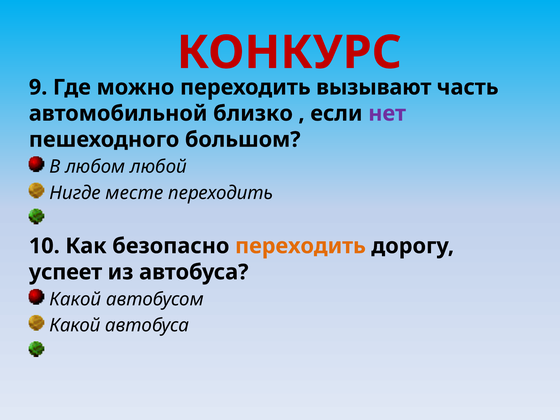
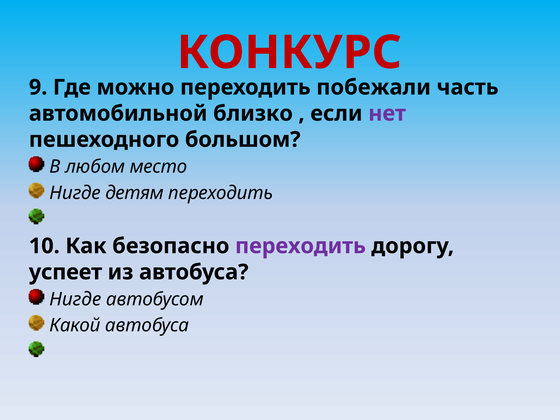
вызывают: вызывают -> побежали (374, 87)
любой: любой -> место (159, 167)
месте: месте -> детям (135, 193)
переходить colour: orange -> purple (300, 246)
Какой: Какой -> Нигде (75, 299)
